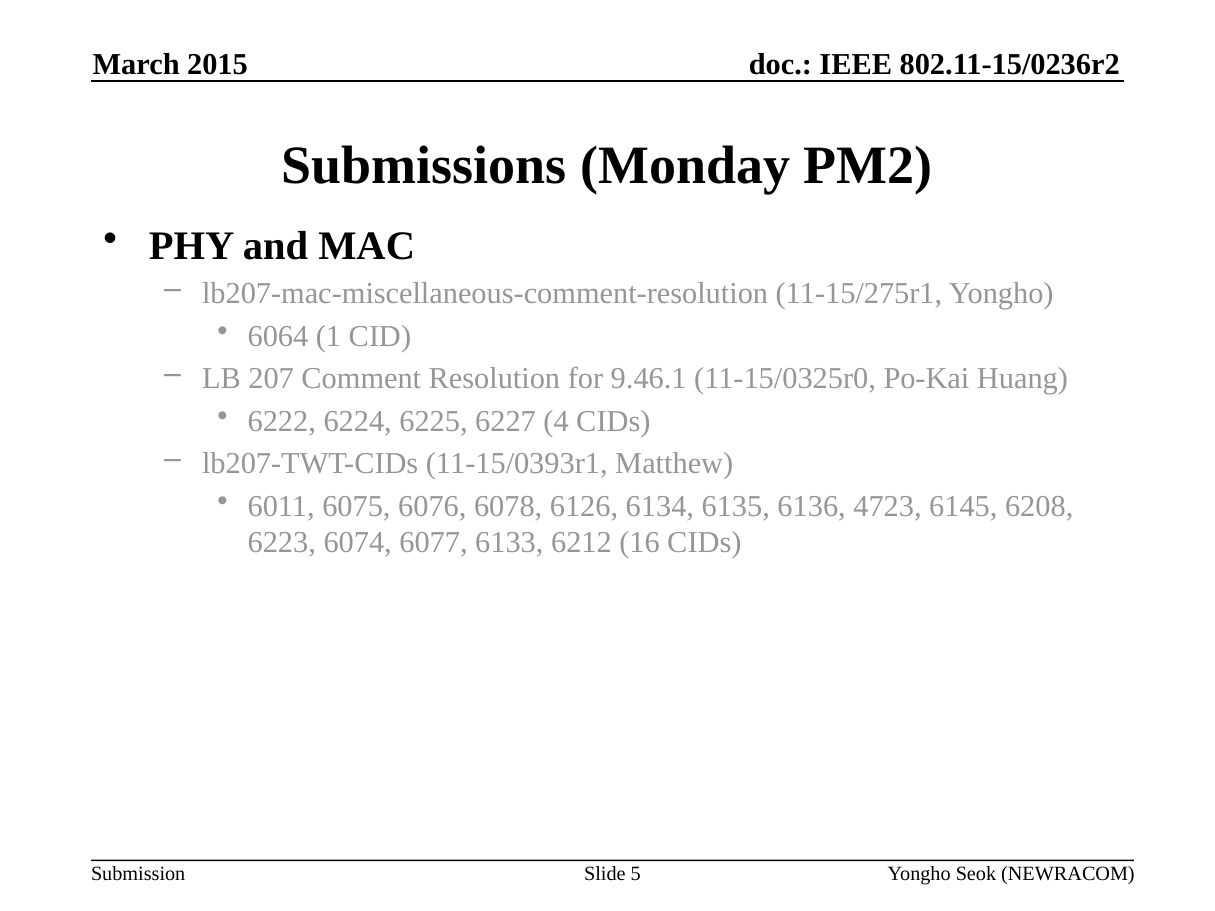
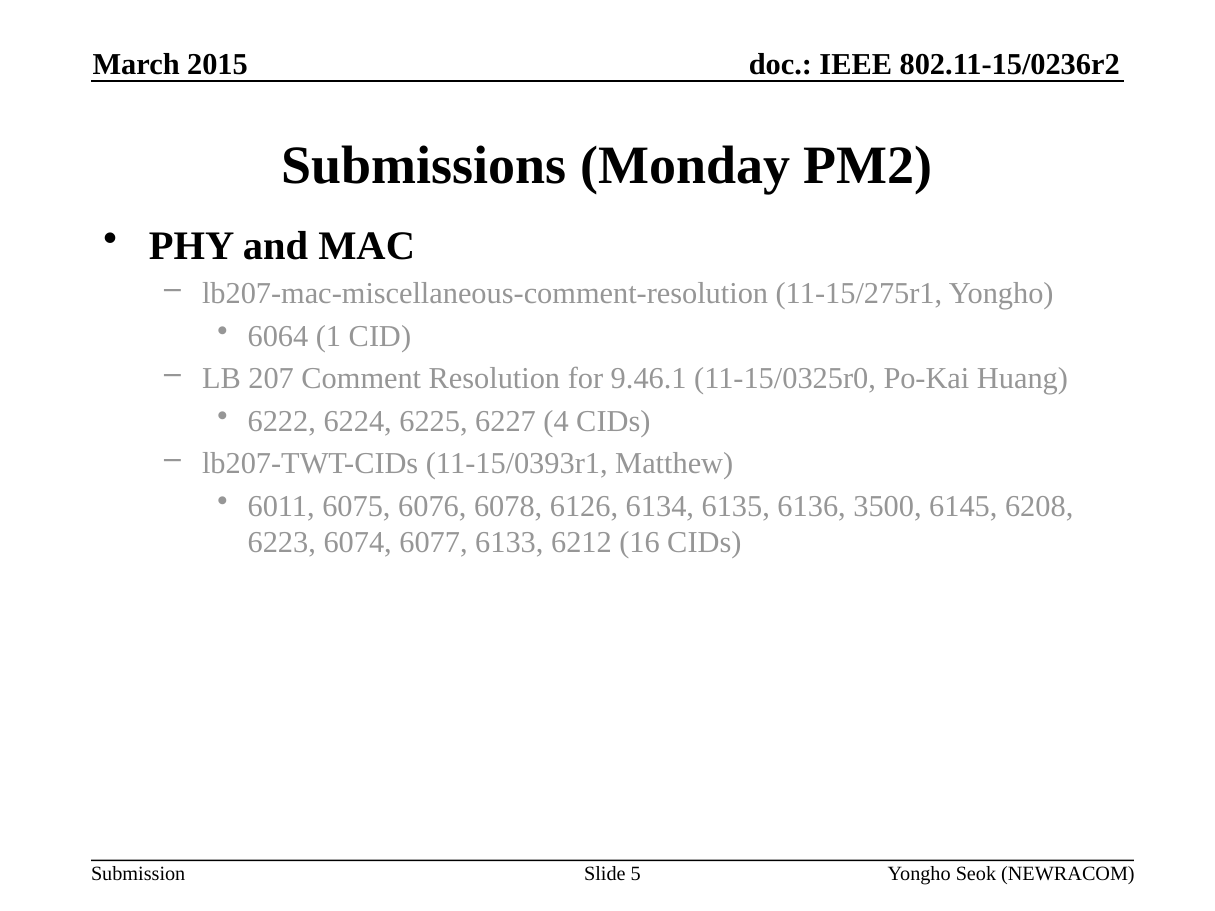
4723: 4723 -> 3500 (887, 506)
